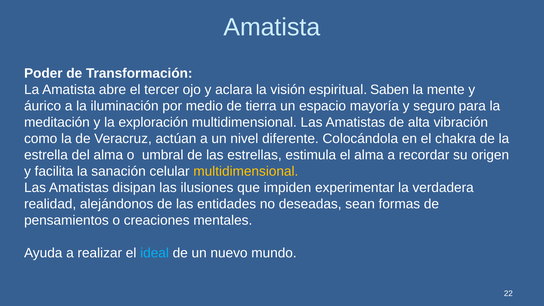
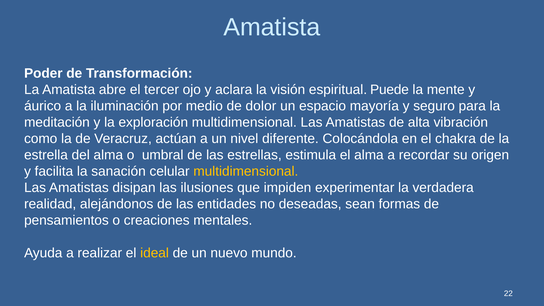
Saben: Saben -> Puede (390, 90)
tierra: tierra -> dolor (261, 106)
ideal colour: light blue -> yellow (155, 253)
